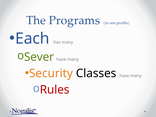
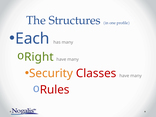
Programs: Programs -> Structures (75, 20)
Sever: Sever -> Right (39, 57)
Classes colour: black -> red (96, 73)
